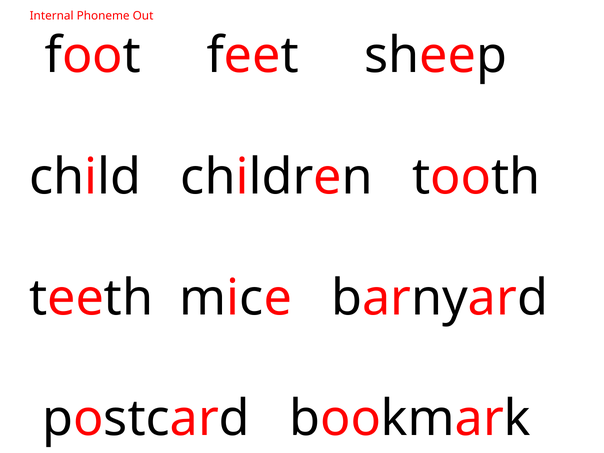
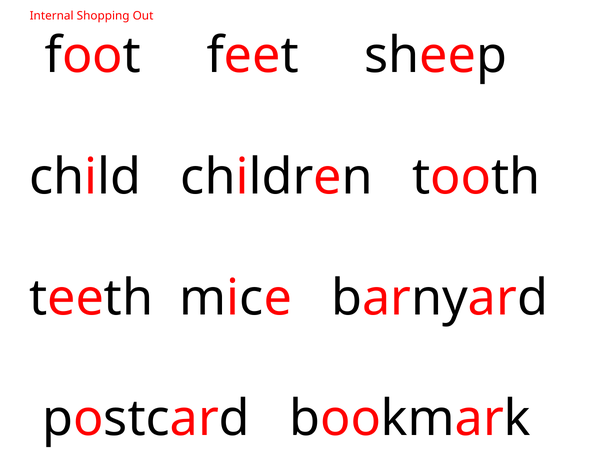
Phoneme: Phoneme -> Shopping (103, 16)
